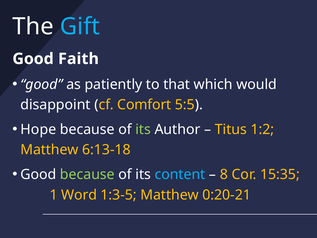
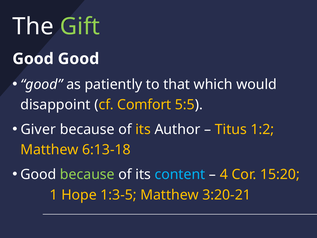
Gift colour: light blue -> light green (80, 27)
Good Faith: Faith -> Good (79, 59)
Hope: Hope -> Giver (38, 129)
its colour: light green -> yellow (143, 129)
8: 8 -> 4 (224, 174)
15:35: 15:35 -> 15:20 (280, 174)
Word: Word -> Hope (79, 195)
0:20-21: 0:20-21 -> 3:20-21 (227, 195)
